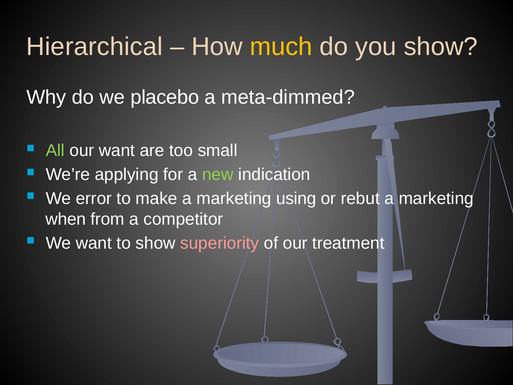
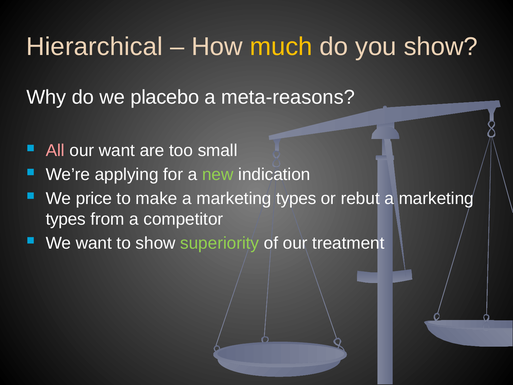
meta-dimmed: meta-dimmed -> meta-reasons (288, 97)
All colour: light green -> pink (55, 151)
error: error -> price (94, 198)
make a marketing using: using -> types (296, 198)
when: when -> types (66, 219)
superiority colour: pink -> light green (220, 243)
